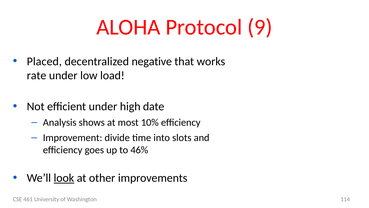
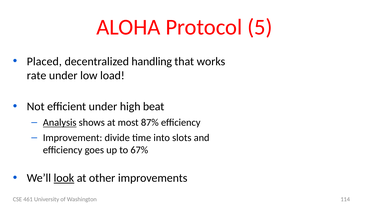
9: 9 -> 5 (260, 27)
negative: negative -> handling (152, 61)
date: date -> beat (154, 106)
Analysis underline: none -> present (60, 122)
10%: 10% -> 87% (150, 122)
46%: 46% -> 67% (139, 150)
